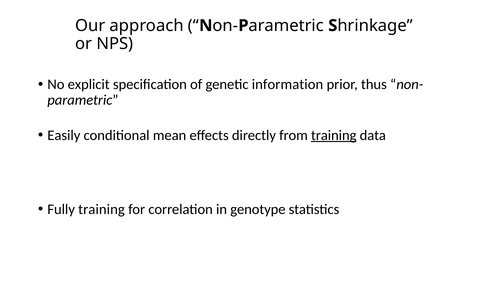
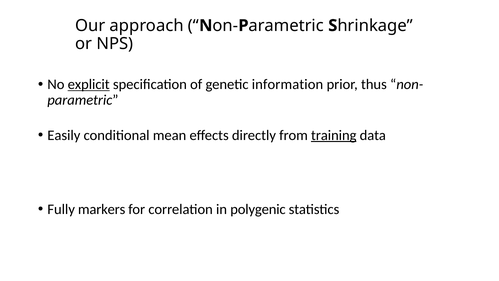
explicit underline: none -> present (89, 84)
Fully training: training -> markers (102, 209)
genotype: genotype -> polygenic (258, 209)
